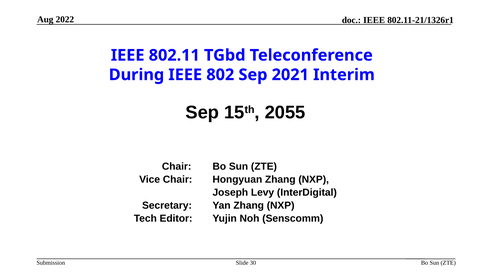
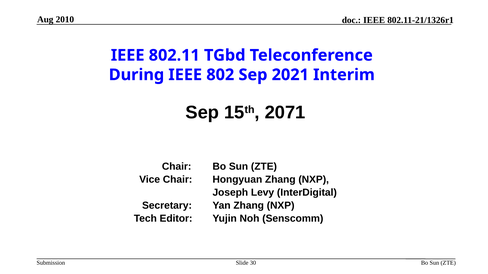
2022: 2022 -> 2010 (65, 19)
2055: 2055 -> 2071 (285, 113)
